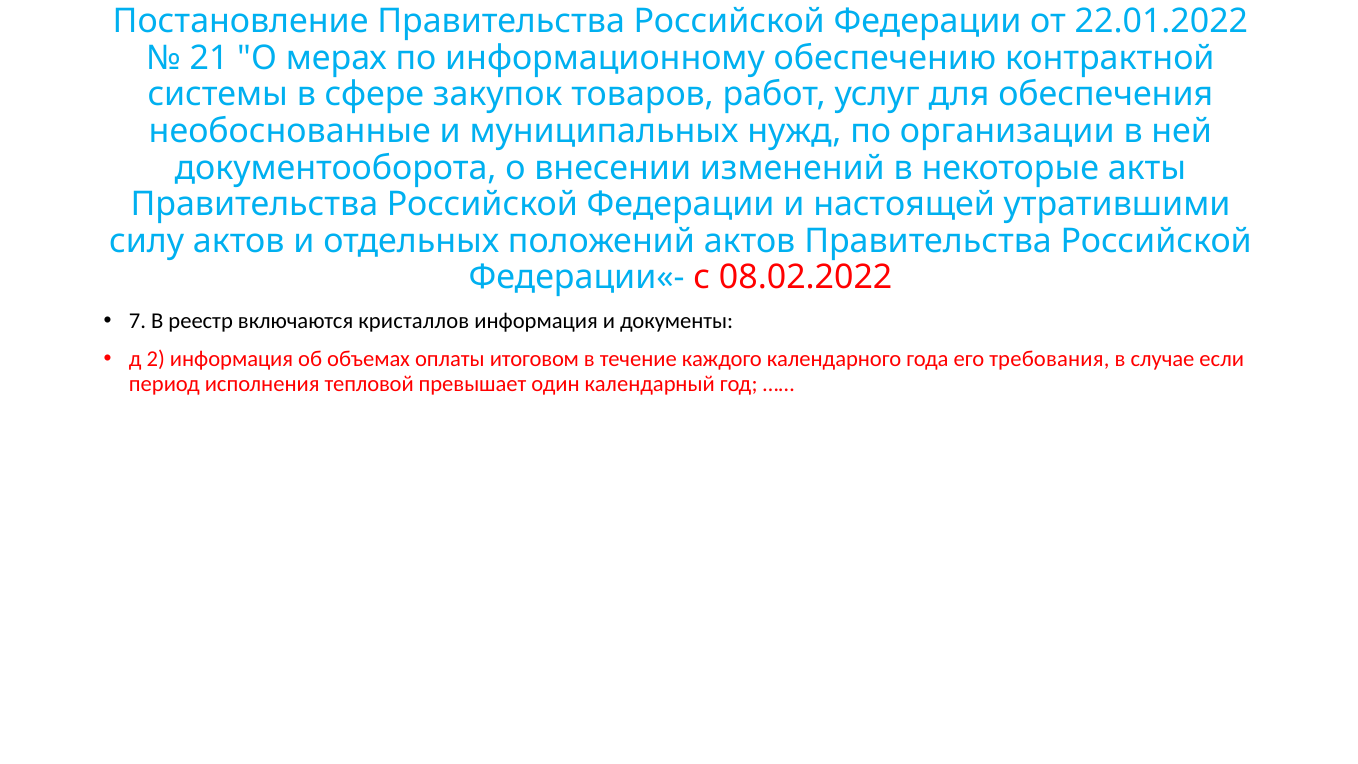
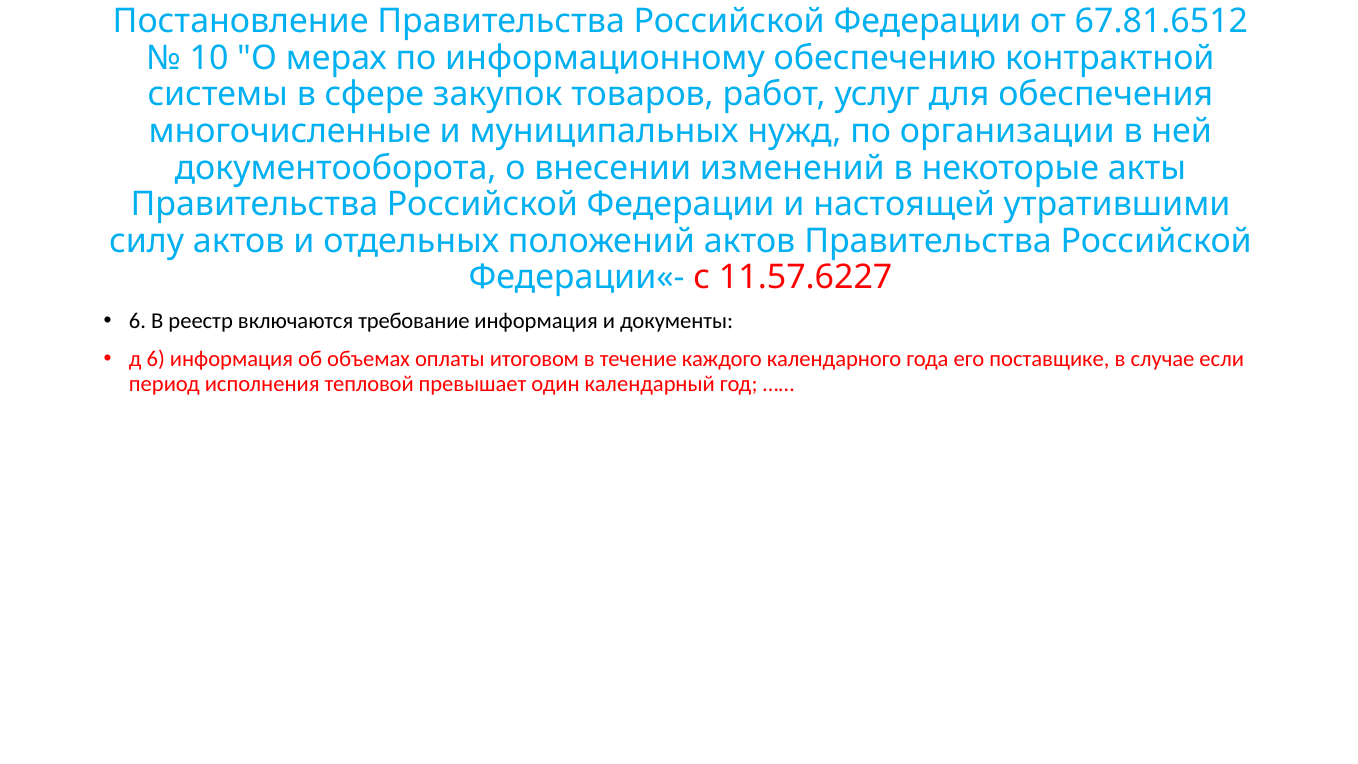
22.01.2022: 22.01.2022 -> 67.81.6512 (1161, 21)
21: 21 -> 10 (209, 58)
необоснованные: необоснованные -> многочисленные (290, 131)
08.02.2022: 08.02.2022 -> 11.57.6227 (806, 278)
7: 7 -> 6 (138, 321)
кристаллов: кристаллов -> требование (414, 321)
д 2: 2 -> 6 (156, 359)
требования: требования -> поставщике (1049, 359)
